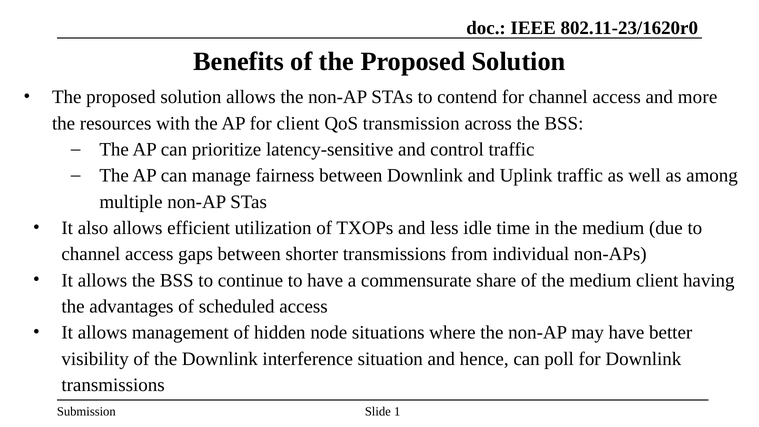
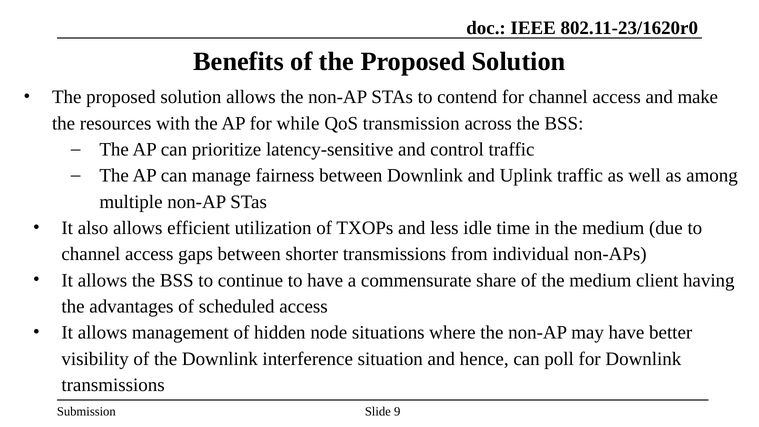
more: more -> make (698, 97)
for client: client -> while (298, 123)
1: 1 -> 9 (397, 412)
